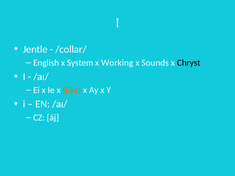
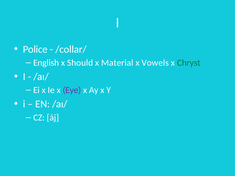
Jentle: Jentle -> Police (35, 49)
System: System -> Should (80, 63)
Working: Working -> Material (117, 63)
Sounds: Sounds -> Vowels (155, 63)
Chryst colour: black -> green (189, 63)
Eye colour: orange -> purple (72, 90)
